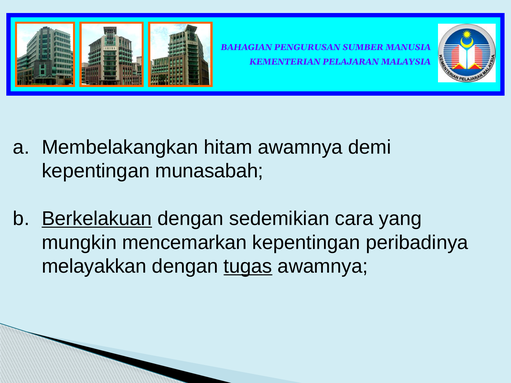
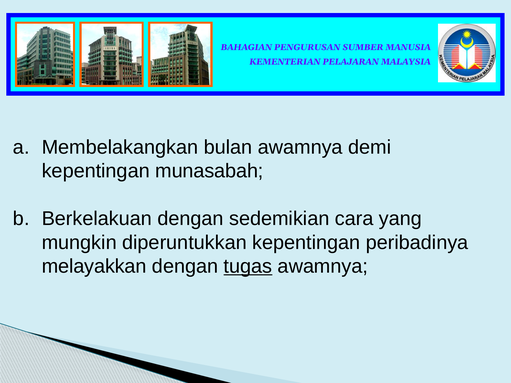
hitam: hitam -> bulan (228, 147)
Berkelakuan underline: present -> none (97, 219)
mencemarkan: mencemarkan -> diperuntukkan (184, 243)
